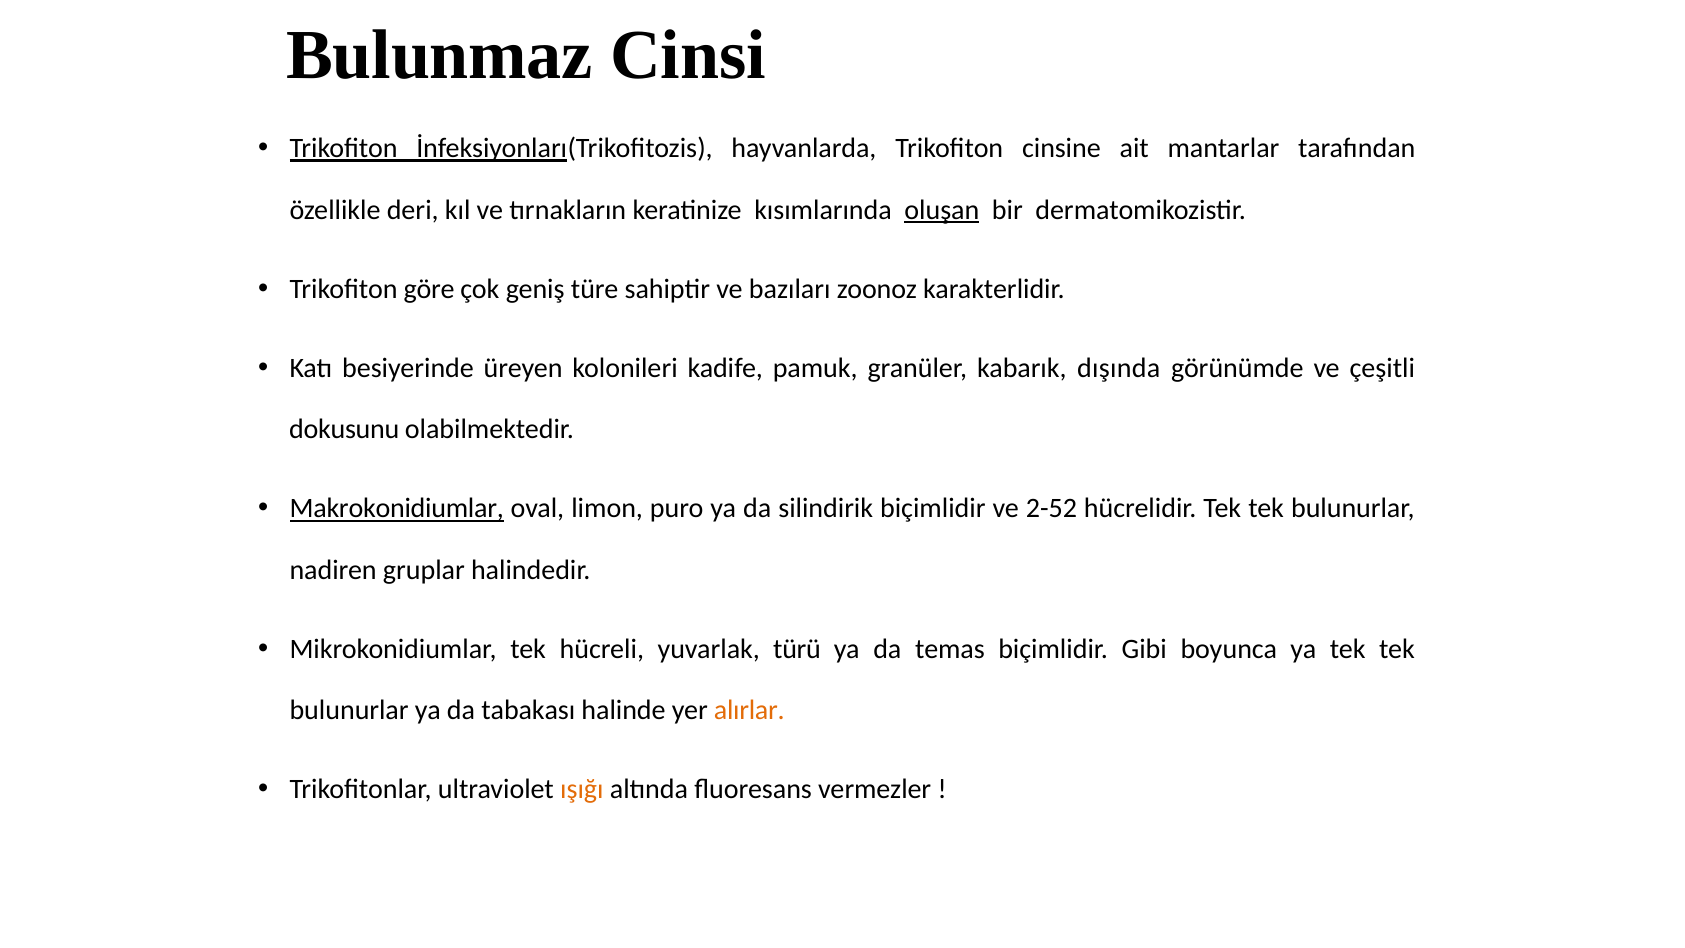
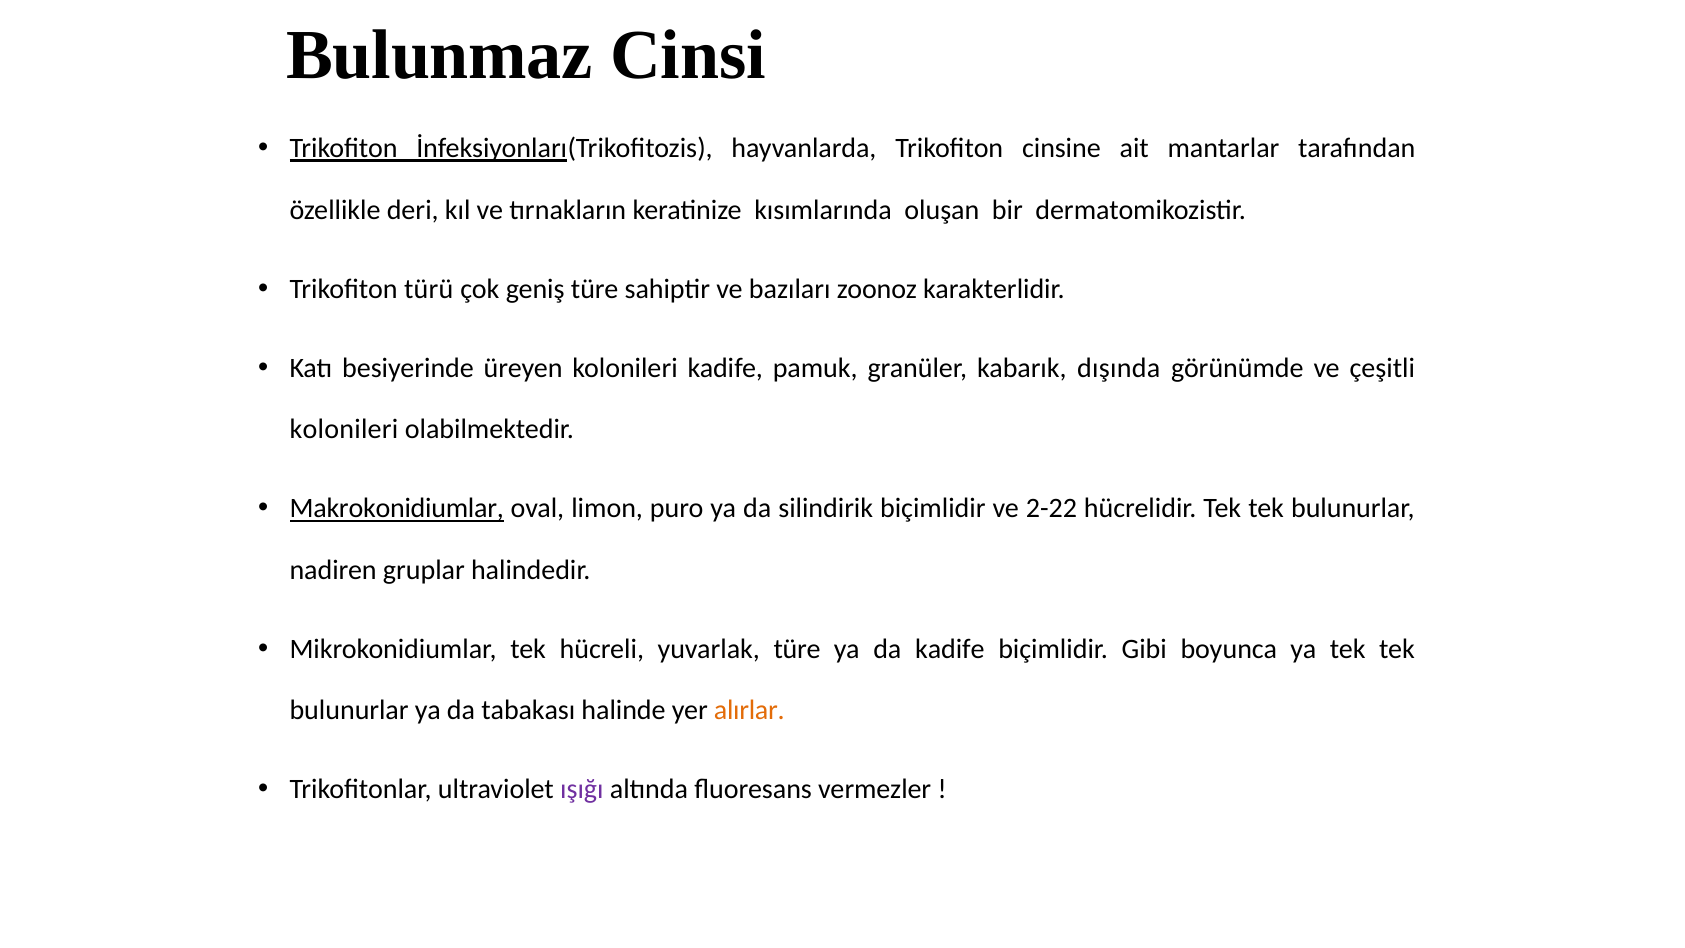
oluşan underline: present -> none (942, 210)
göre: göre -> türü (429, 289)
dokusunu: dokusunu -> kolonileri (344, 430)
2-52: 2-52 -> 2-22 (1051, 509)
yuvarlak türü: türü -> türe (797, 649)
da temas: temas -> kadife (950, 649)
ışığı colour: orange -> purple (582, 789)
